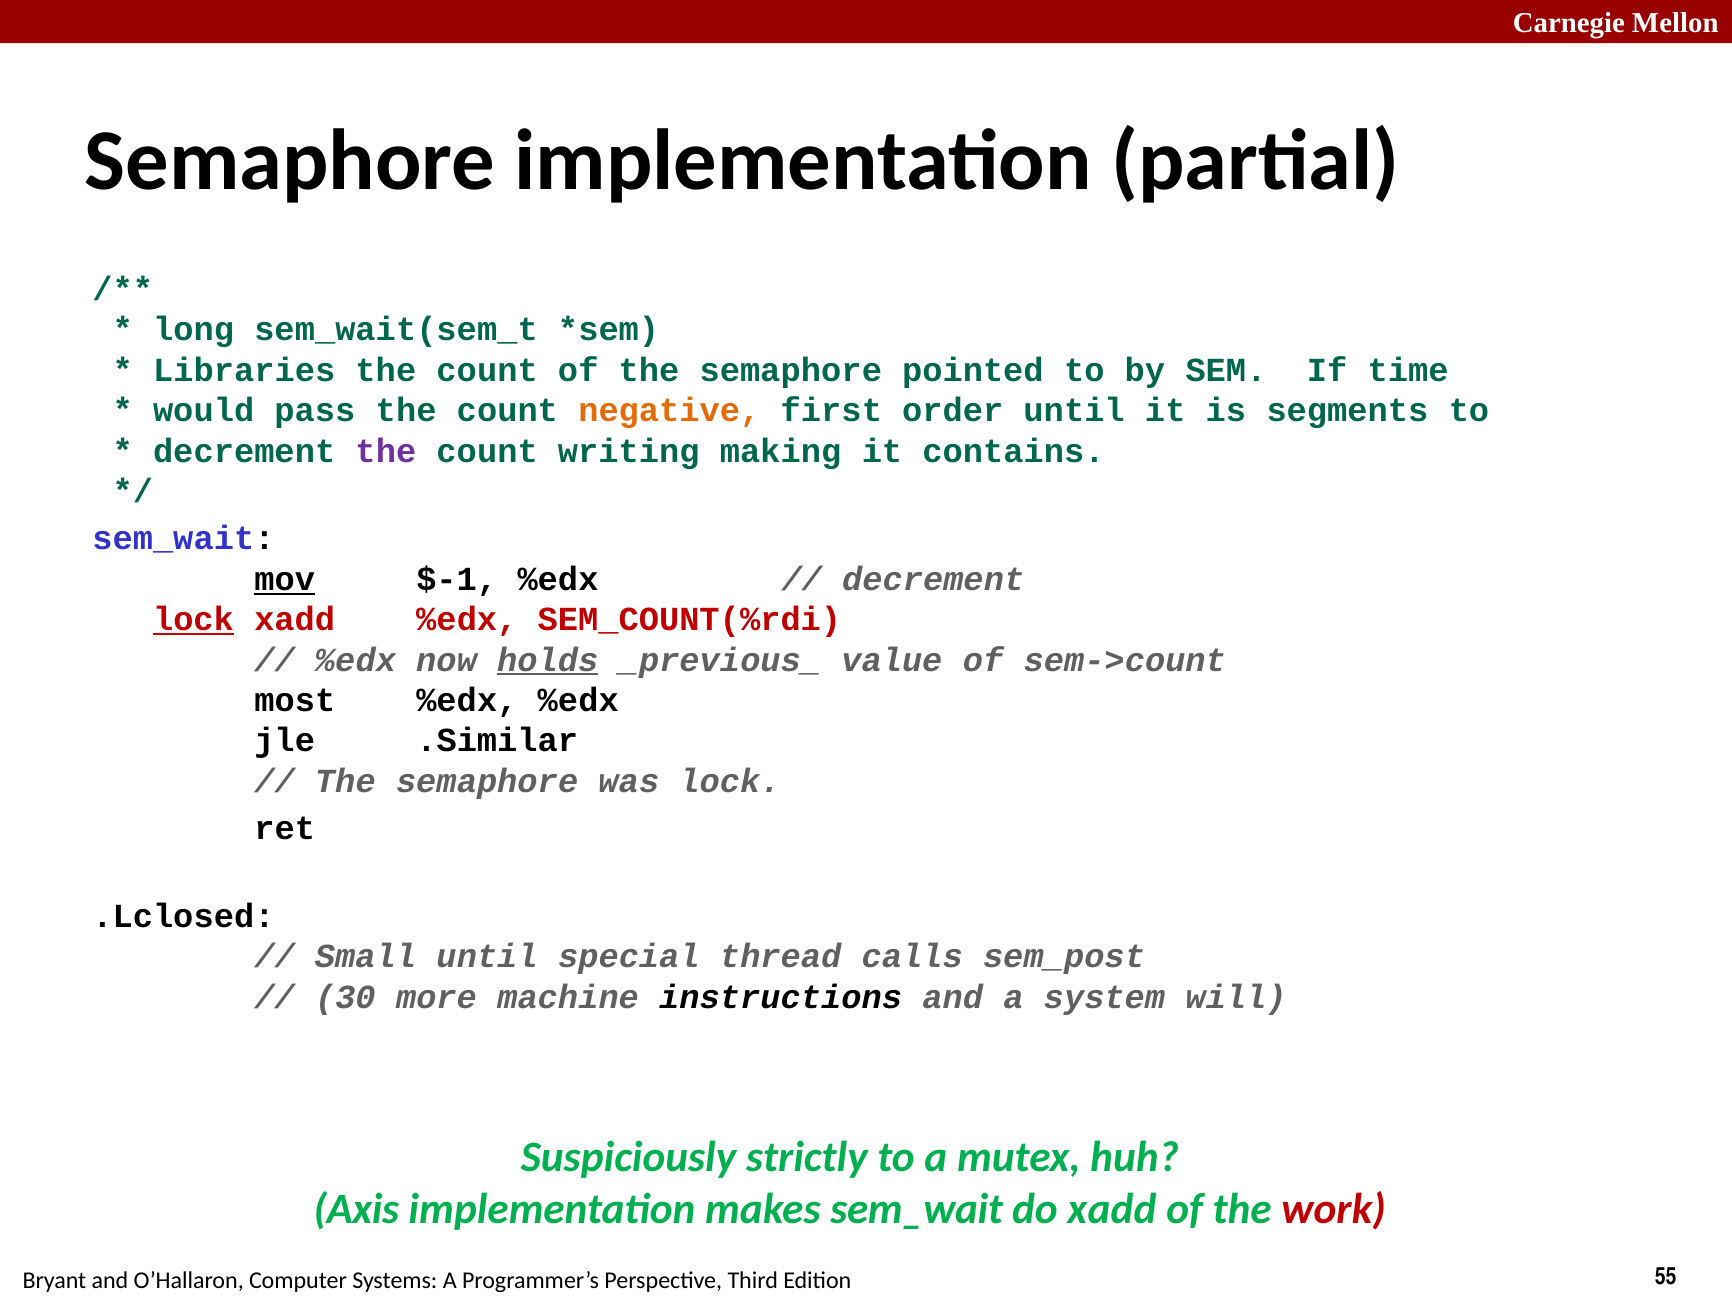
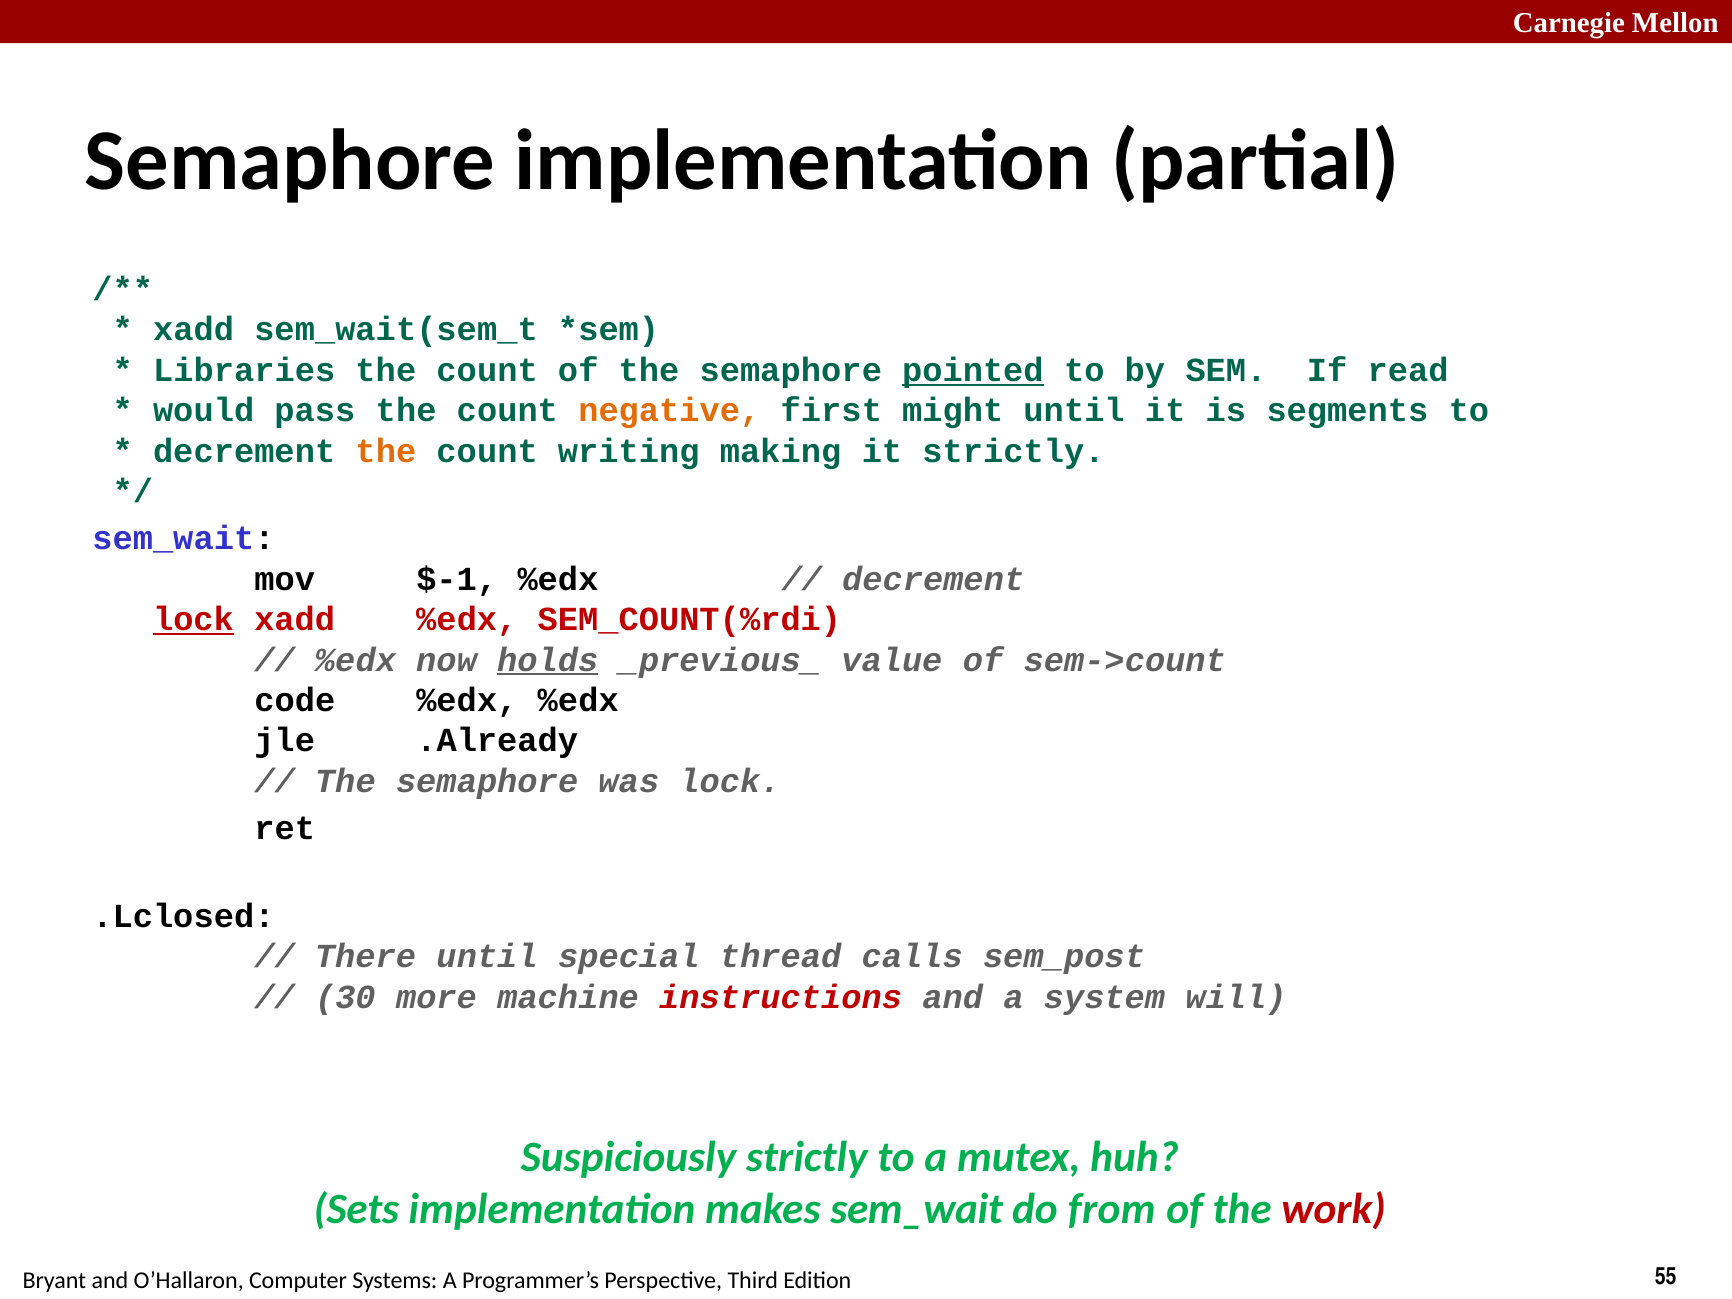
long: long -> xadd (194, 330)
pointed underline: none -> present (973, 370)
time: time -> read (1408, 370)
order: order -> might (953, 411)
the colour: purple -> orange (386, 451)
it contains: contains -> strictly (1013, 451)
mov underline: present -> none (285, 579)
most: most -> code (295, 700)
.Similar: .Similar -> .Already (497, 741)
Small: Small -> There (366, 956)
instructions colour: black -> red (781, 997)
Axis: Axis -> Sets (356, 1209)
do xadd: xadd -> from (1112, 1209)
